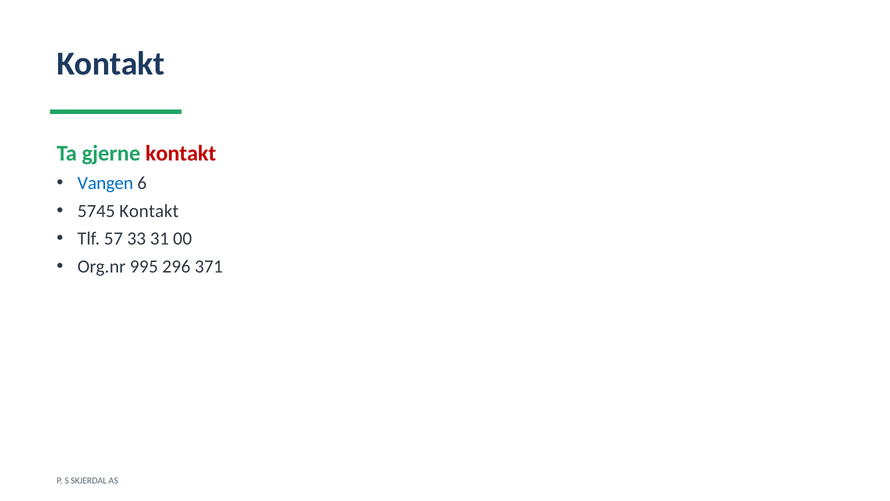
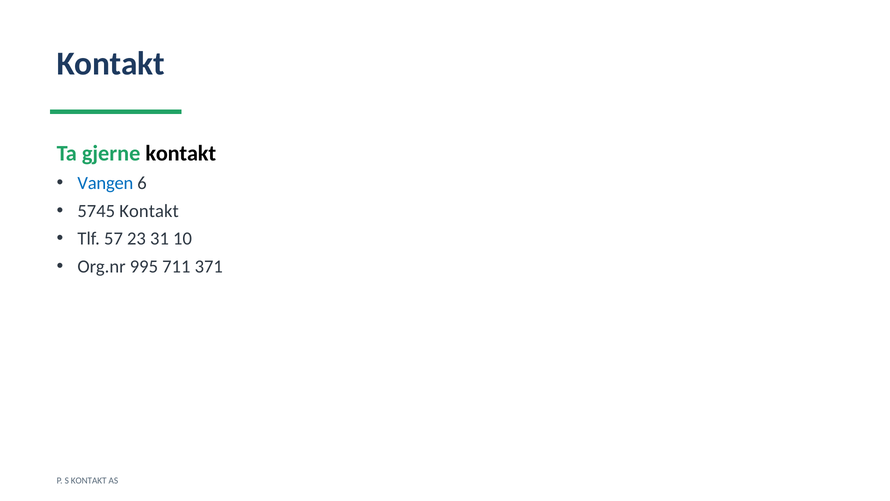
kontakt colour: red -> black (181, 153)
33: 33 -> 23 (136, 239)
00: 00 -> 10 (183, 239)
296: 296 -> 711 (176, 266)
S SKJERDAL: SKJERDAL -> KONTAKT (89, 480)
